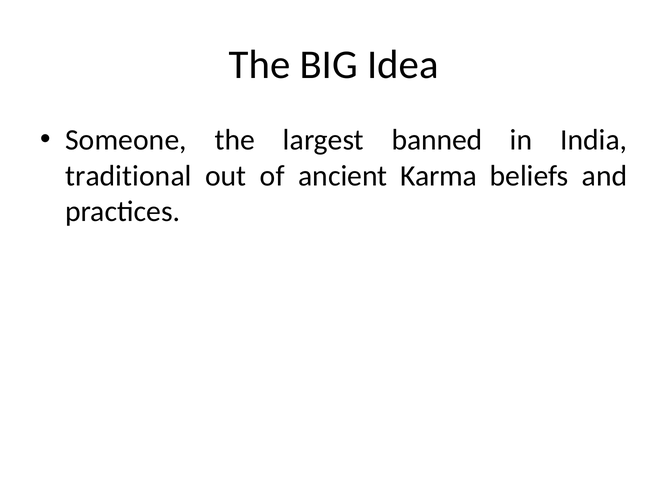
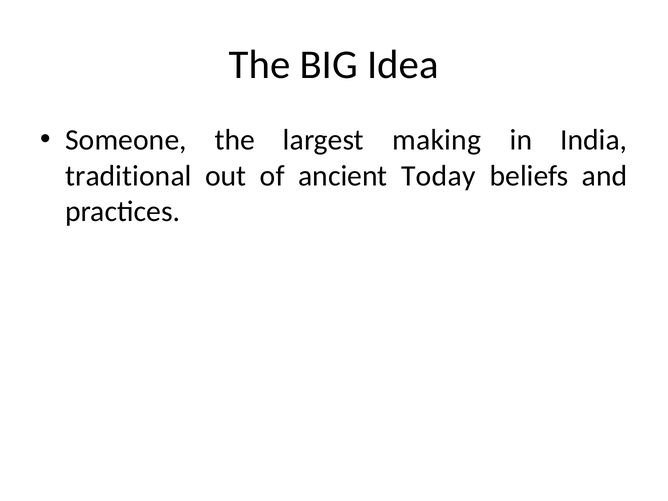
banned: banned -> making (437, 140)
Karma: Karma -> Today (438, 176)
